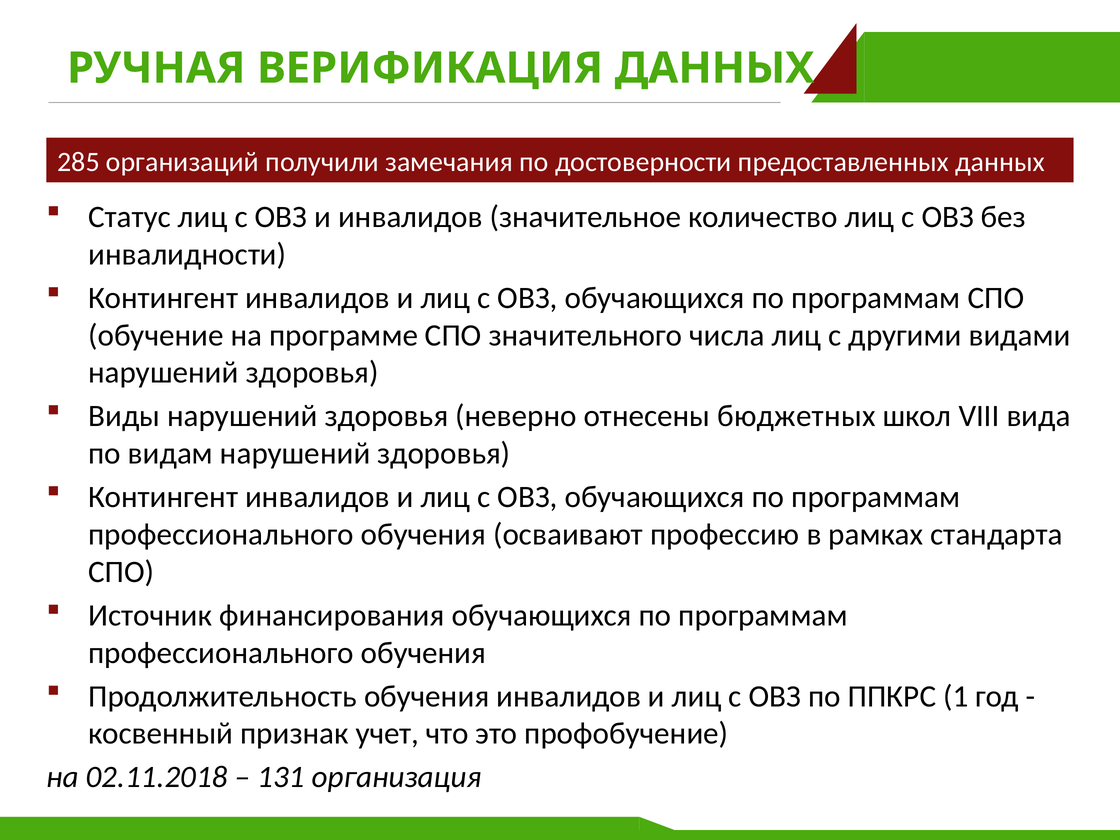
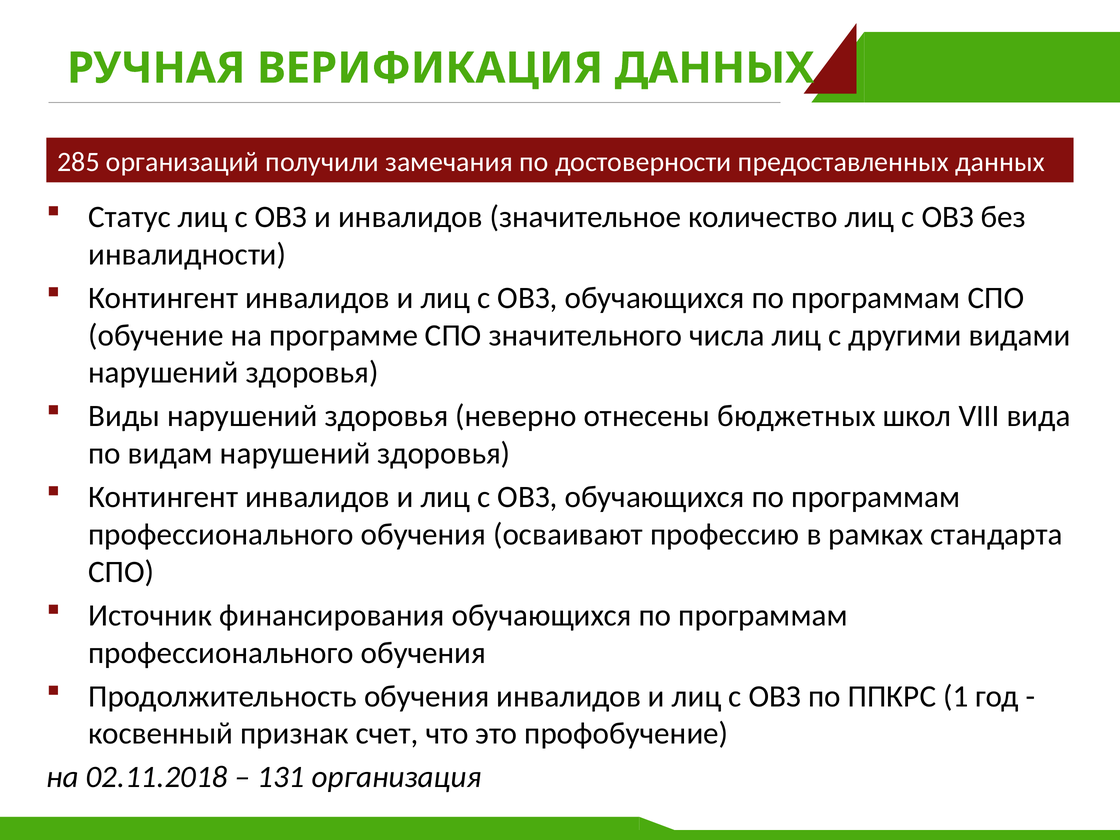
учет: учет -> счет (387, 734)
